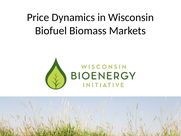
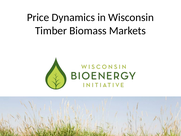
Biofuel: Biofuel -> Timber (51, 31)
